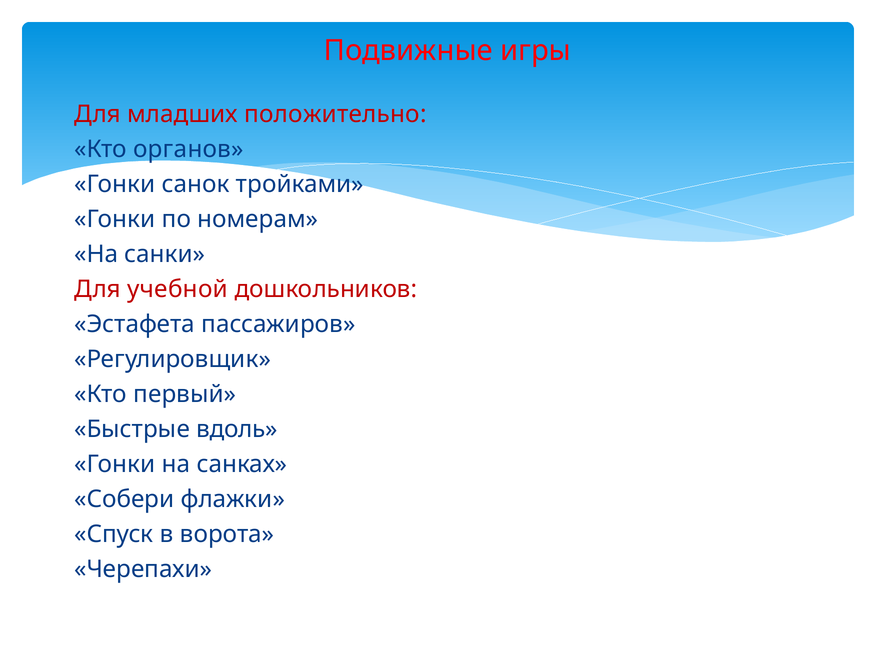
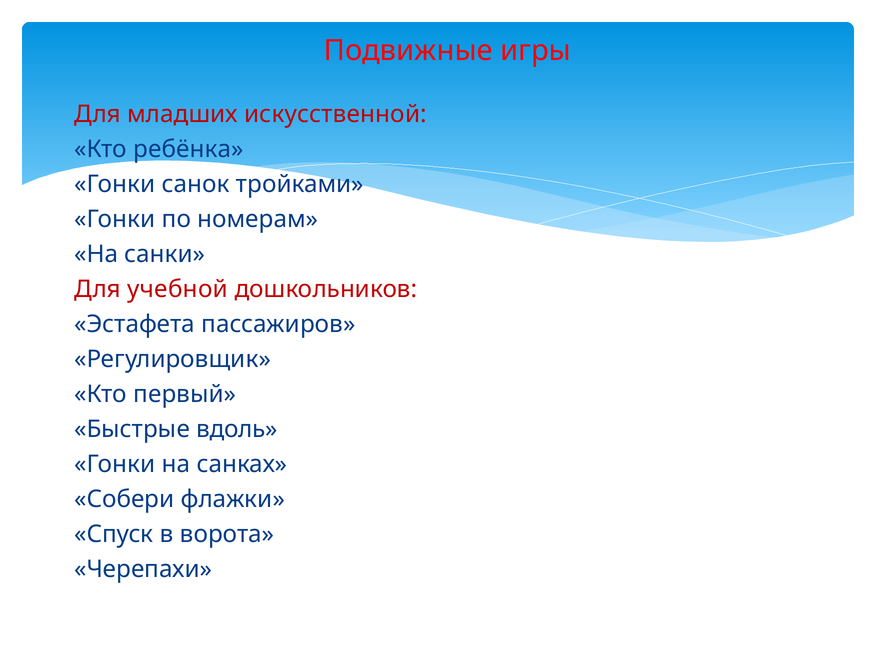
положительно: положительно -> искусственной (335, 115)
органов: органов -> ребёнка (189, 150)
